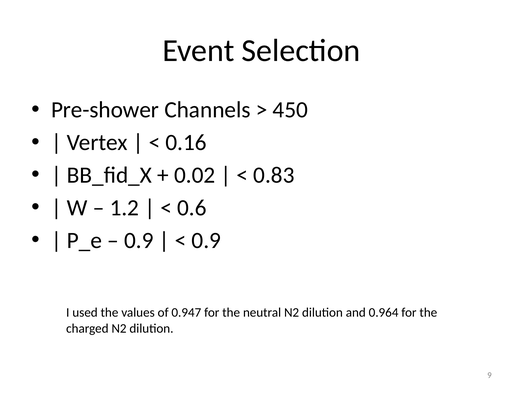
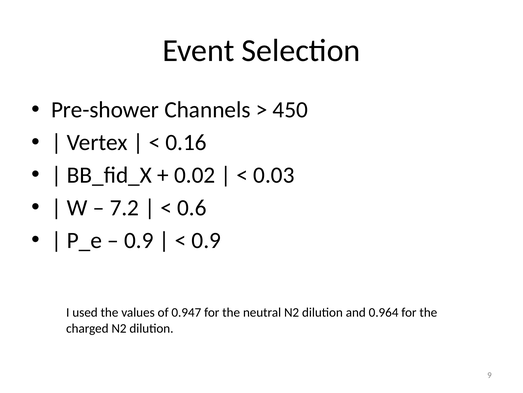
0.83: 0.83 -> 0.03 (274, 175)
1.2: 1.2 -> 7.2 (124, 207)
